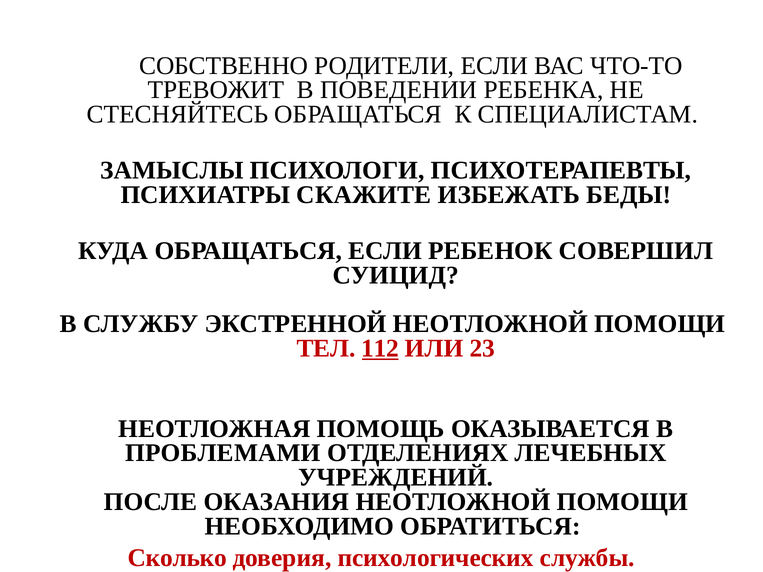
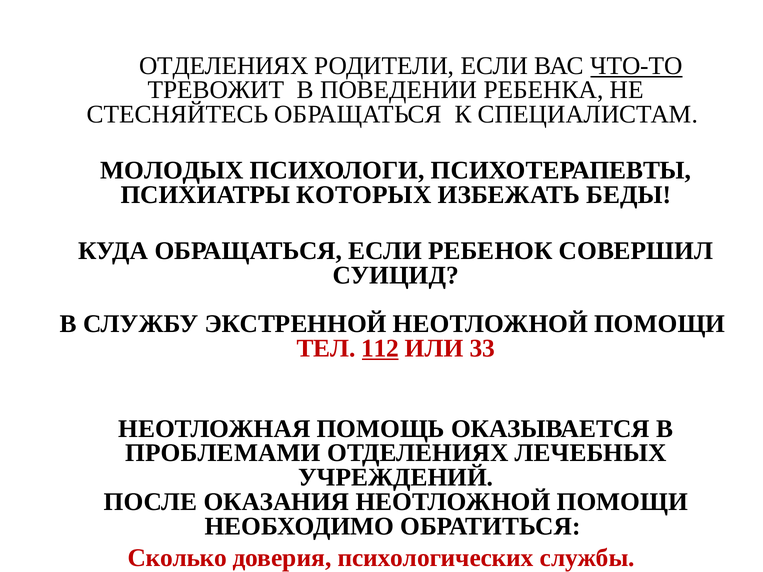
СОБСТВЕННО: СОБСТВЕННО -> ОТДЕЛЕНИЯХ (224, 66)
ЧТО-ТО underline: none -> present (636, 66)
ЗАМЫСЛЫ: ЗАМЫСЛЫ -> МОЛОДЫХ (172, 170)
СКАЖИТЕ: СКАЖИТЕ -> КОТОРЫХ (364, 195)
23: 23 -> 33 (482, 349)
